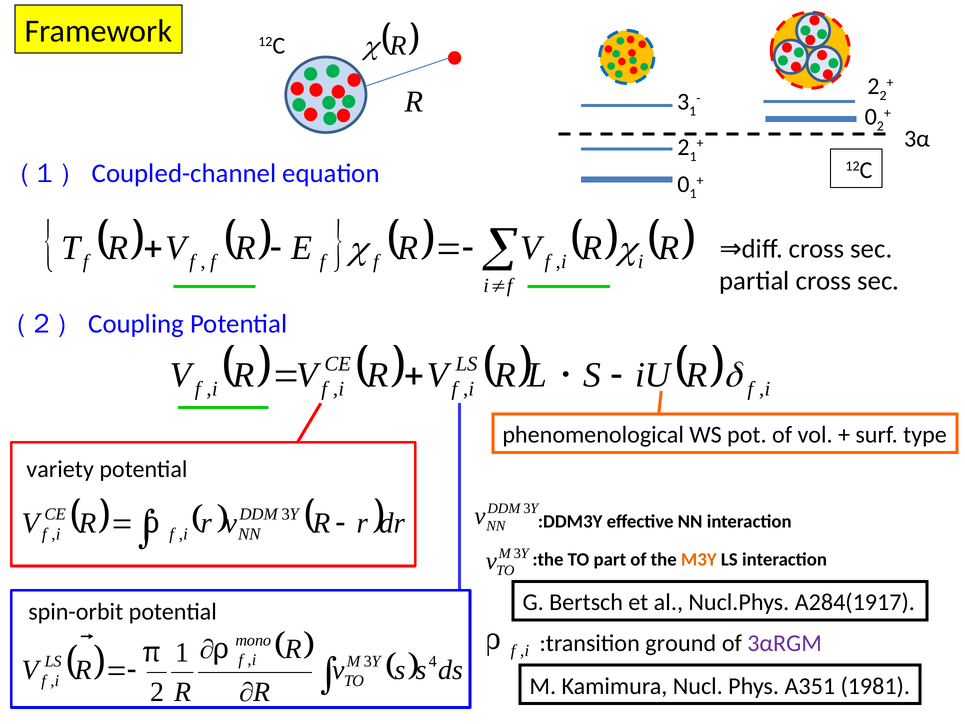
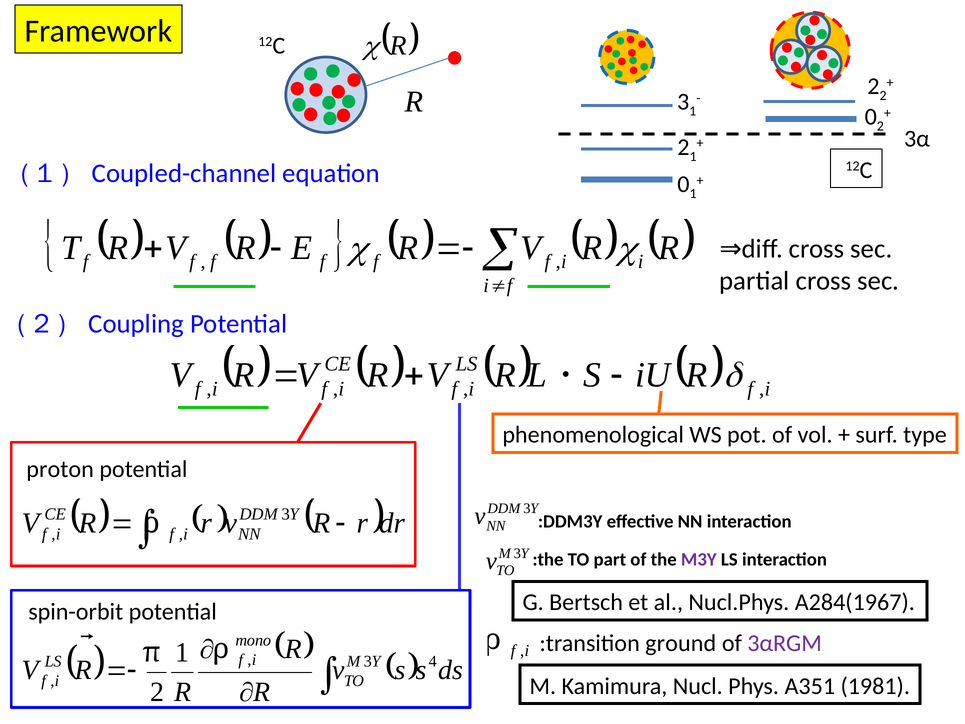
variety: variety -> proton (60, 469)
M3Y colour: orange -> purple (699, 559)
A284(1917: A284(1917 -> A284(1967 (855, 602)
